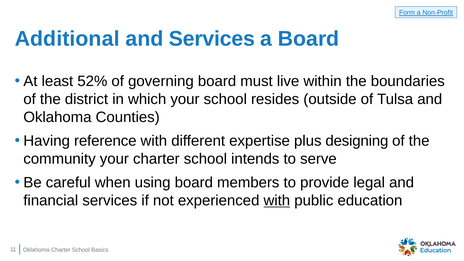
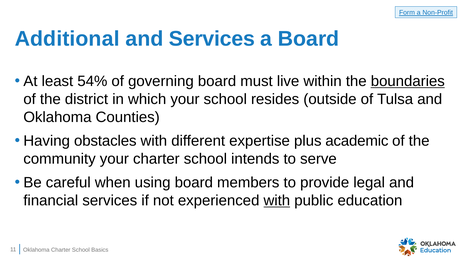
52%: 52% -> 54% (92, 81)
boundaries underline: none -> present (408, 81)
reference: reference -> obstacles (105, 141)
designing: designing -> academic (357, 141)
